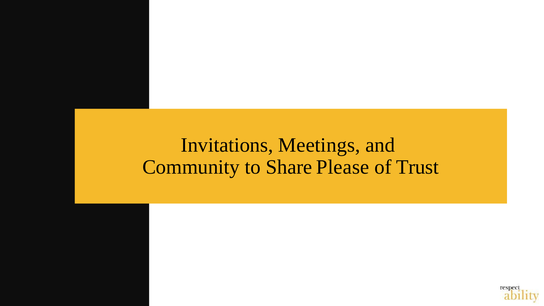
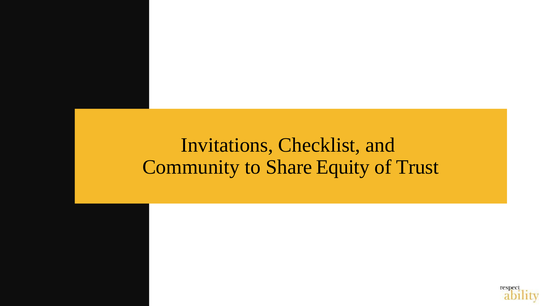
Meetings: Meetings -> Checklist (319, 145)
Please: Please -> Equity (343, 167)
